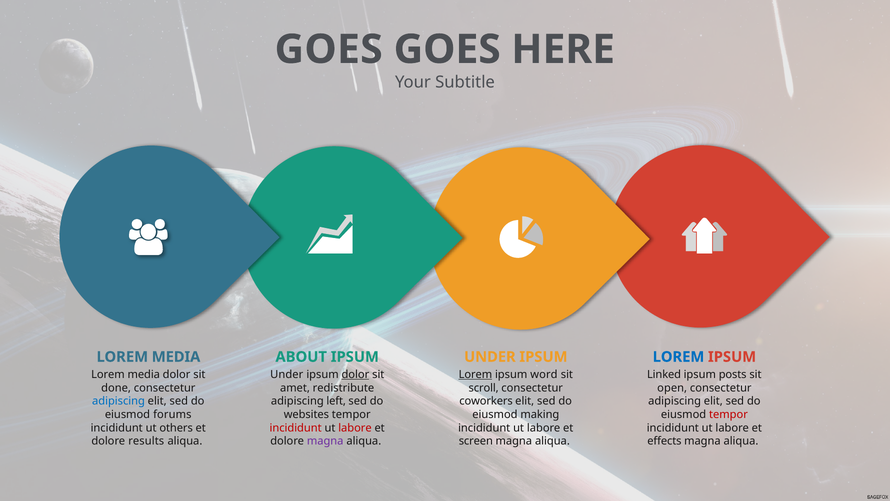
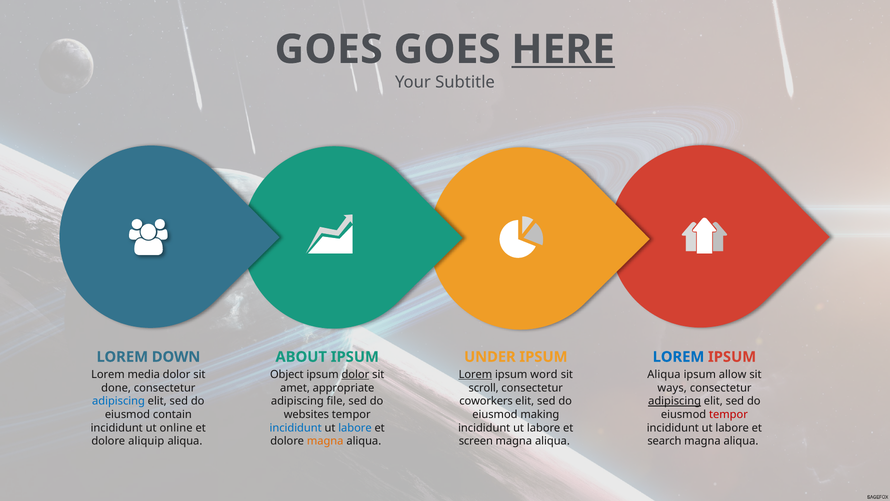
HERE underline: none -> present (563, 49)
MEDIA: MEDIA -> DOWN (176, 357)
Under: Under -> Object (287, 374)
Linked: Linked -> Aliqua (664, 374)
posts: posts -> allow (733, 374)
redistribute: redistribute -> appropriate (344, 388)
open: open -> ways (672, 388)
left: left -> file (336, 401)
adipiscing underline: none -> present (675, 401)
forums: forums -> contain (172, 414)
others: others -> online (176, 428)
incididunt colour: red -> blue (296, 428)
labore colour: red -> blue (355, 428)
results: results -> aliquip (146, 441)
magna colour: purple -> orange (325, 441)
effects: effects -> search (664, 441)
